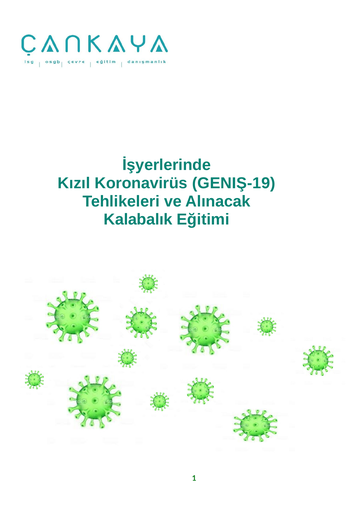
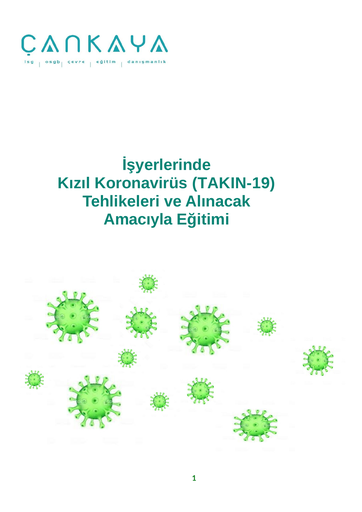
GENIŞ-19: GENIŞ-19 -> TAKIN-19 (234, 183)
Kalabalık: Kalabalık -> Amacıyla (138, 220)
